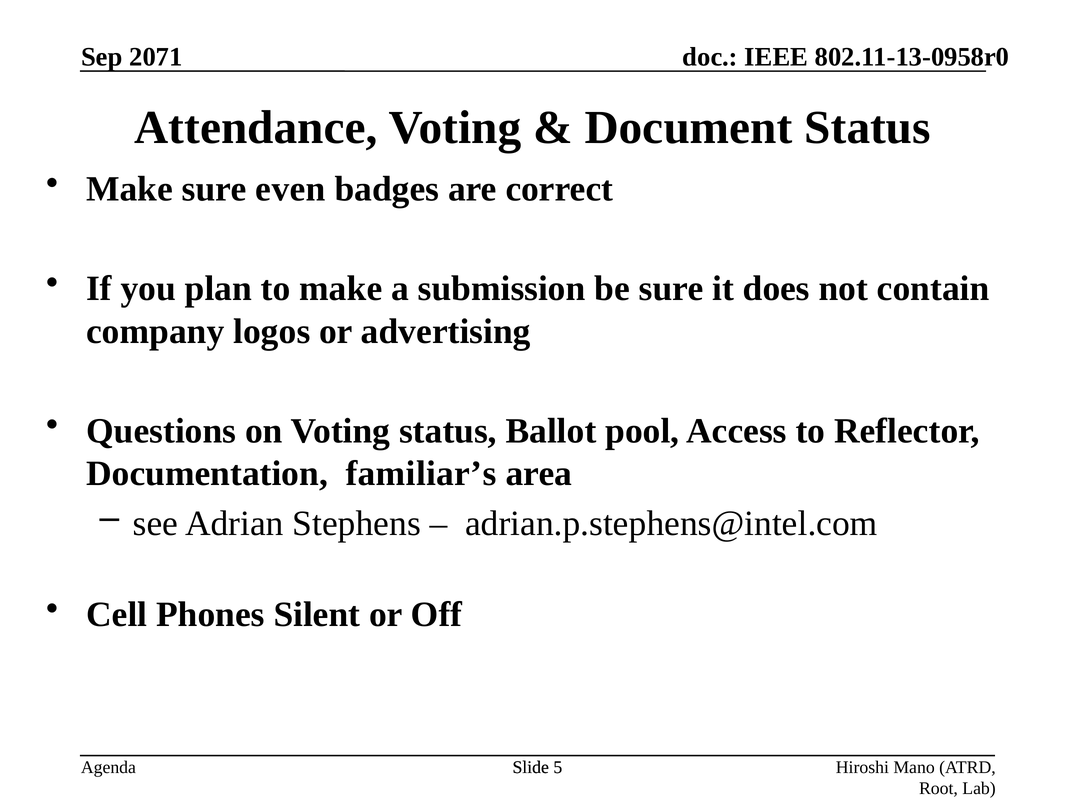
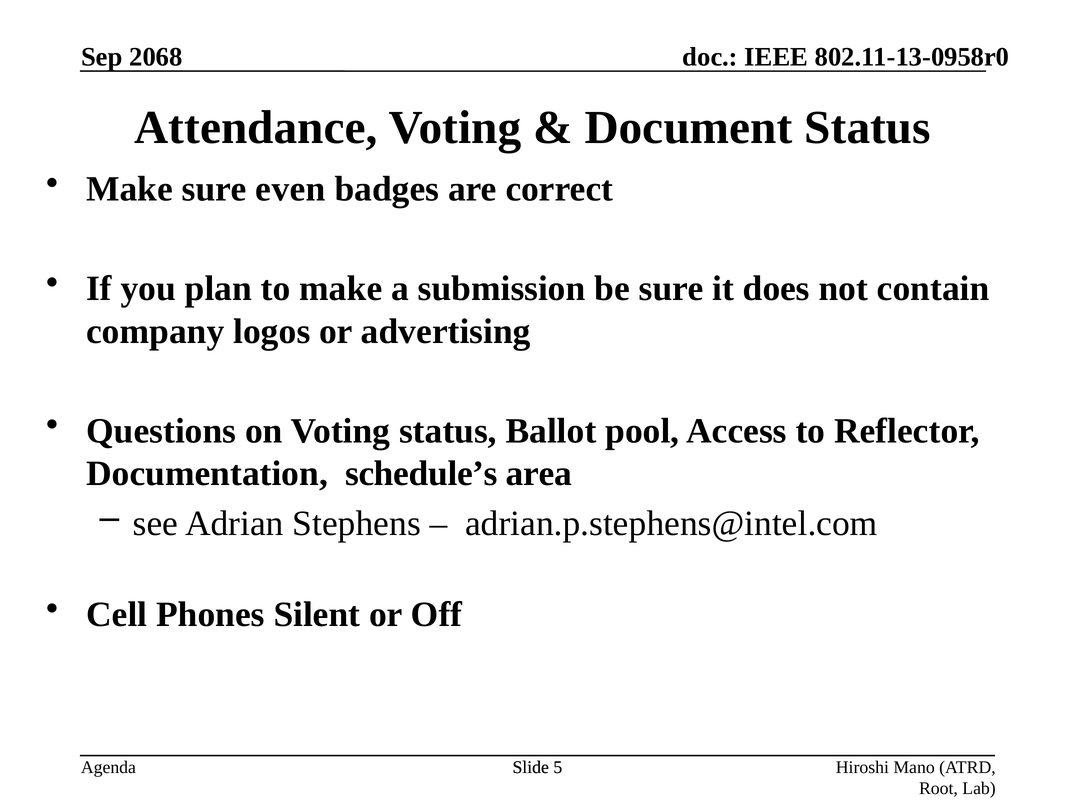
2071: 2071 -> 2068 (156, 57)
familiar’s: familiar’s -> schedule’s (421, 473)
